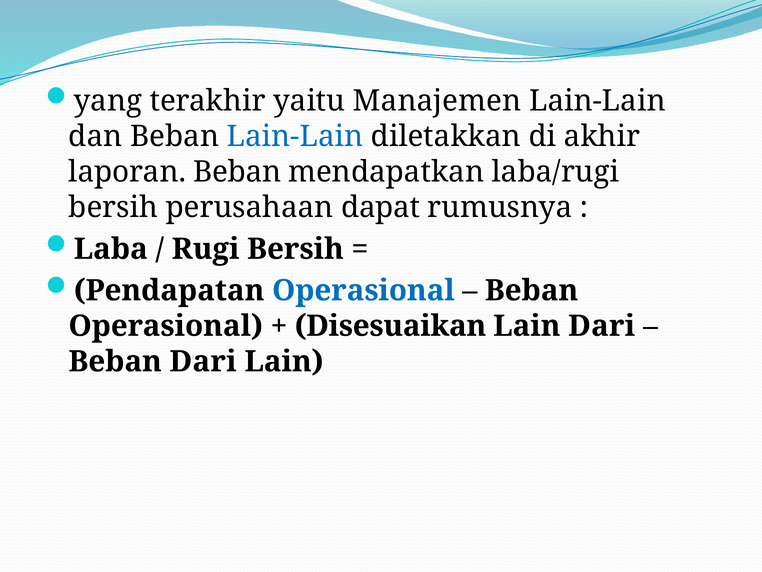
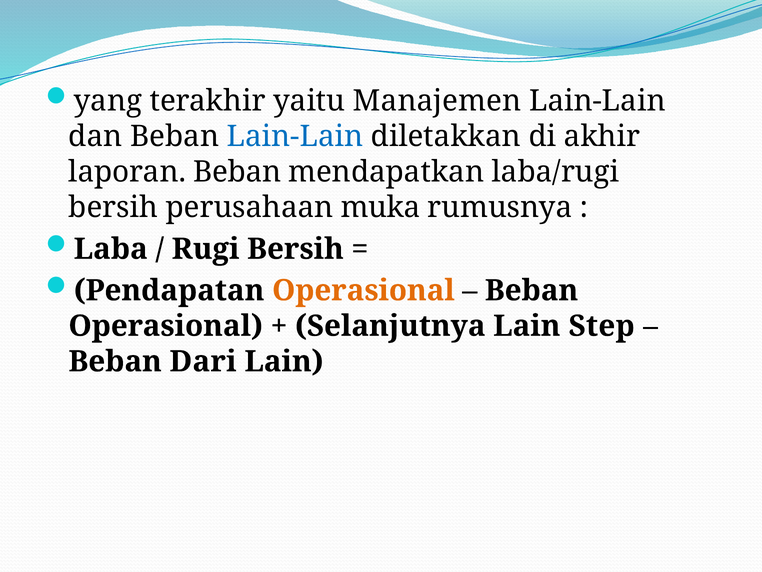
dapat: dapat -> muka (381, 207)
Operasional colour: blue -> orange (363, 290)
Disesuaikan: Disesuaikan -> Selanjutnya (390, 326)
Lain Dari: Dari -> Step (602, 326)
